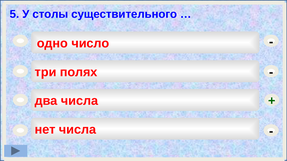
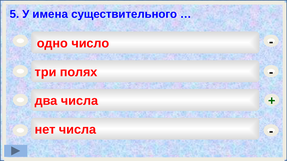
столы: столы -> имена (50, 14)
